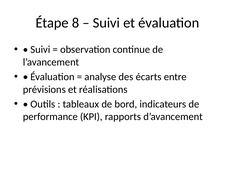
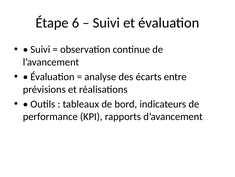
8: 8 -> 6 (75, 23)
